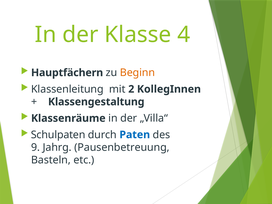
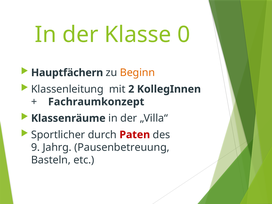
4: 4 -> 0 (184, 35)
Klassengestaltung: Klassengestaltung -> Fachraumkonzept (96, 102)
Schulpaten: Schulpaten -> Sportlicher (58, 135)
Paten colour: blue -> red (135, 135)
